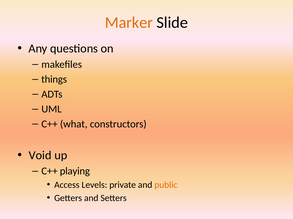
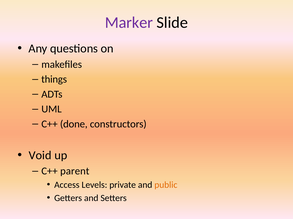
Marker colour: orange -> purple (129, 23)
what: what -> done (74, 124)
playing: playing -> parent (75, 172)
